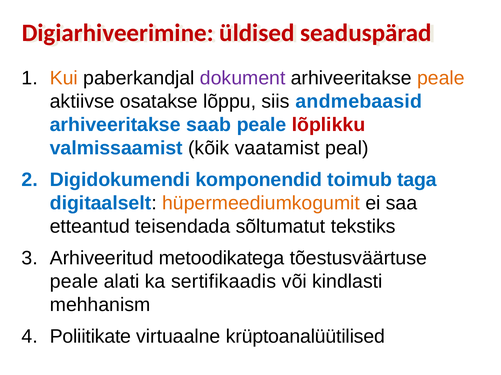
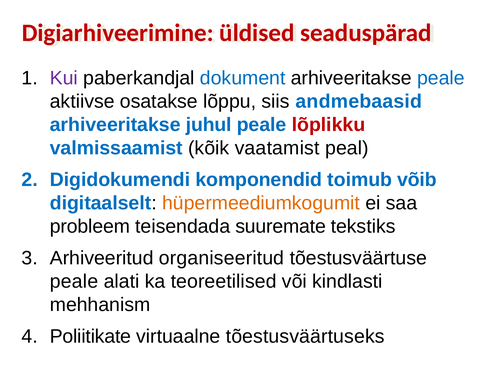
Kui colour: orange -> purple (64, 78)
dokument colour: purple -> blue (243, 78)
peale colour: orange -> blue (441, 78)
saab: saab -> juhul (209, 125)
taga: taga -> võib (417, 180)
etteantud: etteantud -> probleem (90, 227)
sõltumatut: sõltumatut -> suuremate (281, 227)
metoodikatega: metoodikatega -> organiseeritud (222, 259)
sertifikaadis: sertifikaadis -> teoreetilised (224, 282)
krüptoanalüütilised: krüptoanalüütilised -> tõestusväärtuseks (305, 337)
